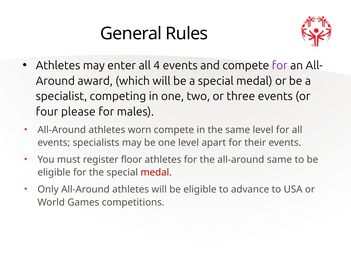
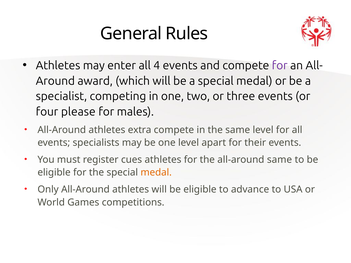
worn: worn -> extra (140, 130)
floor: floor -> cues (132, 160)
medal colour: red -> orange (156, 173)
